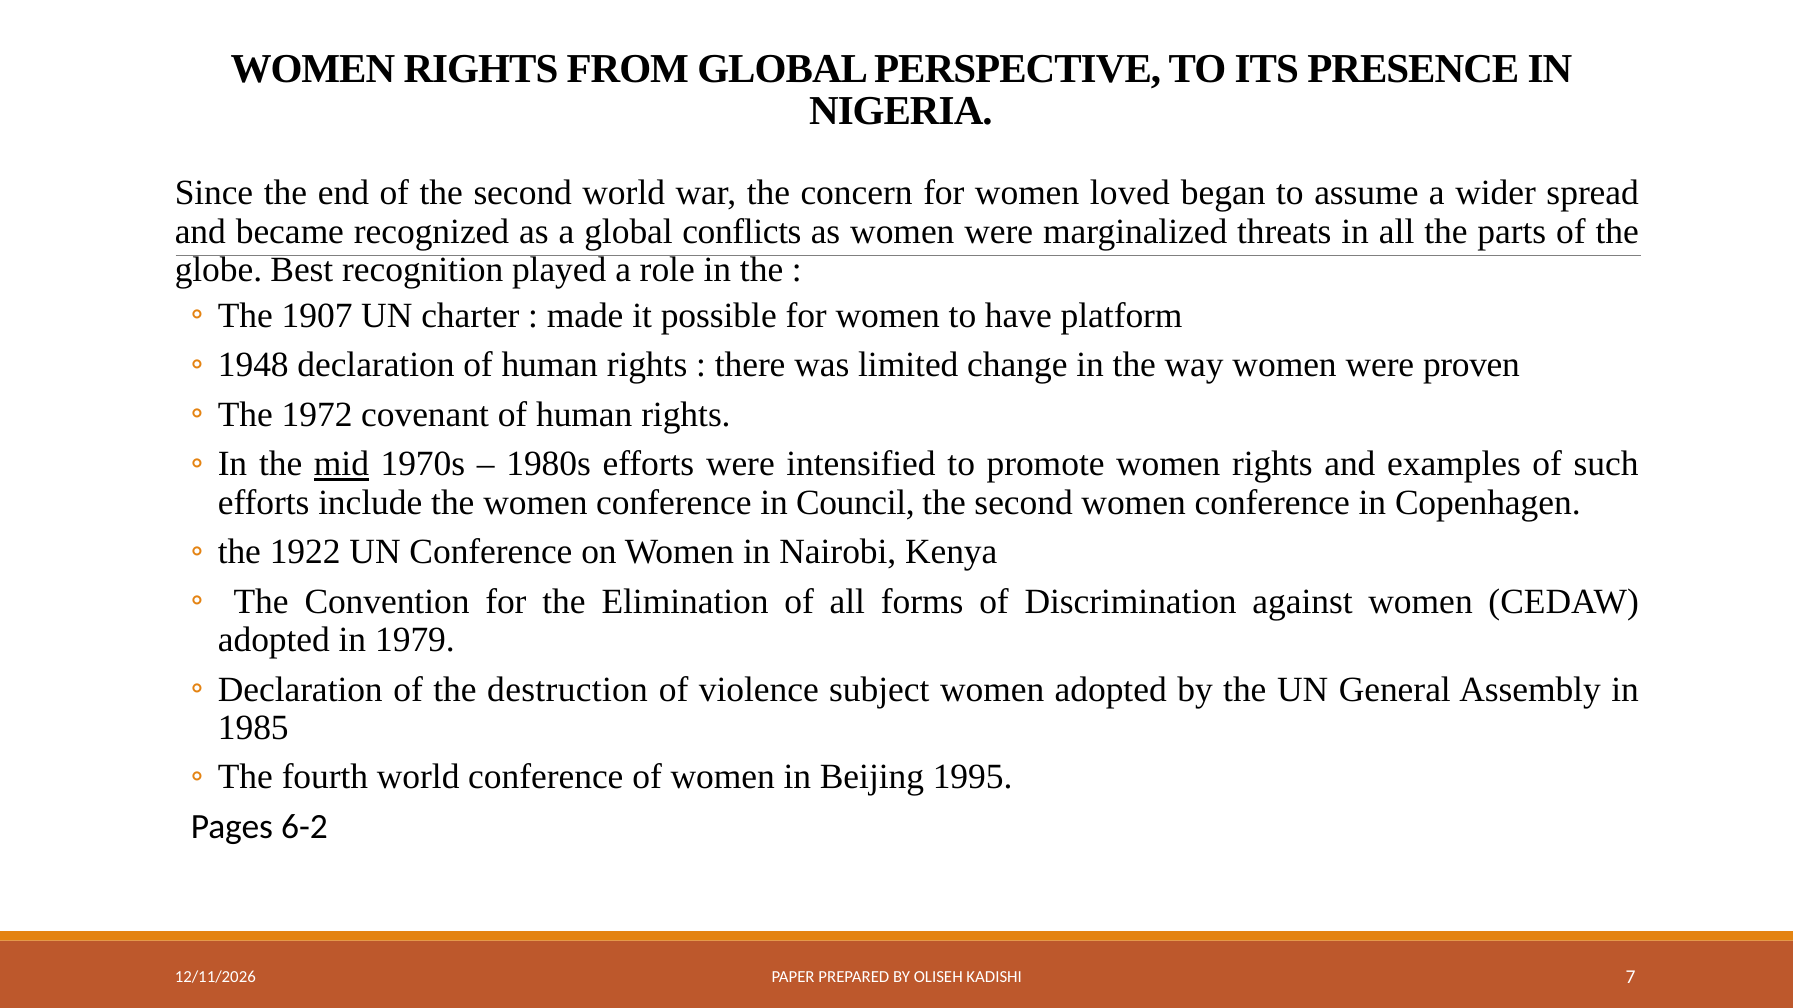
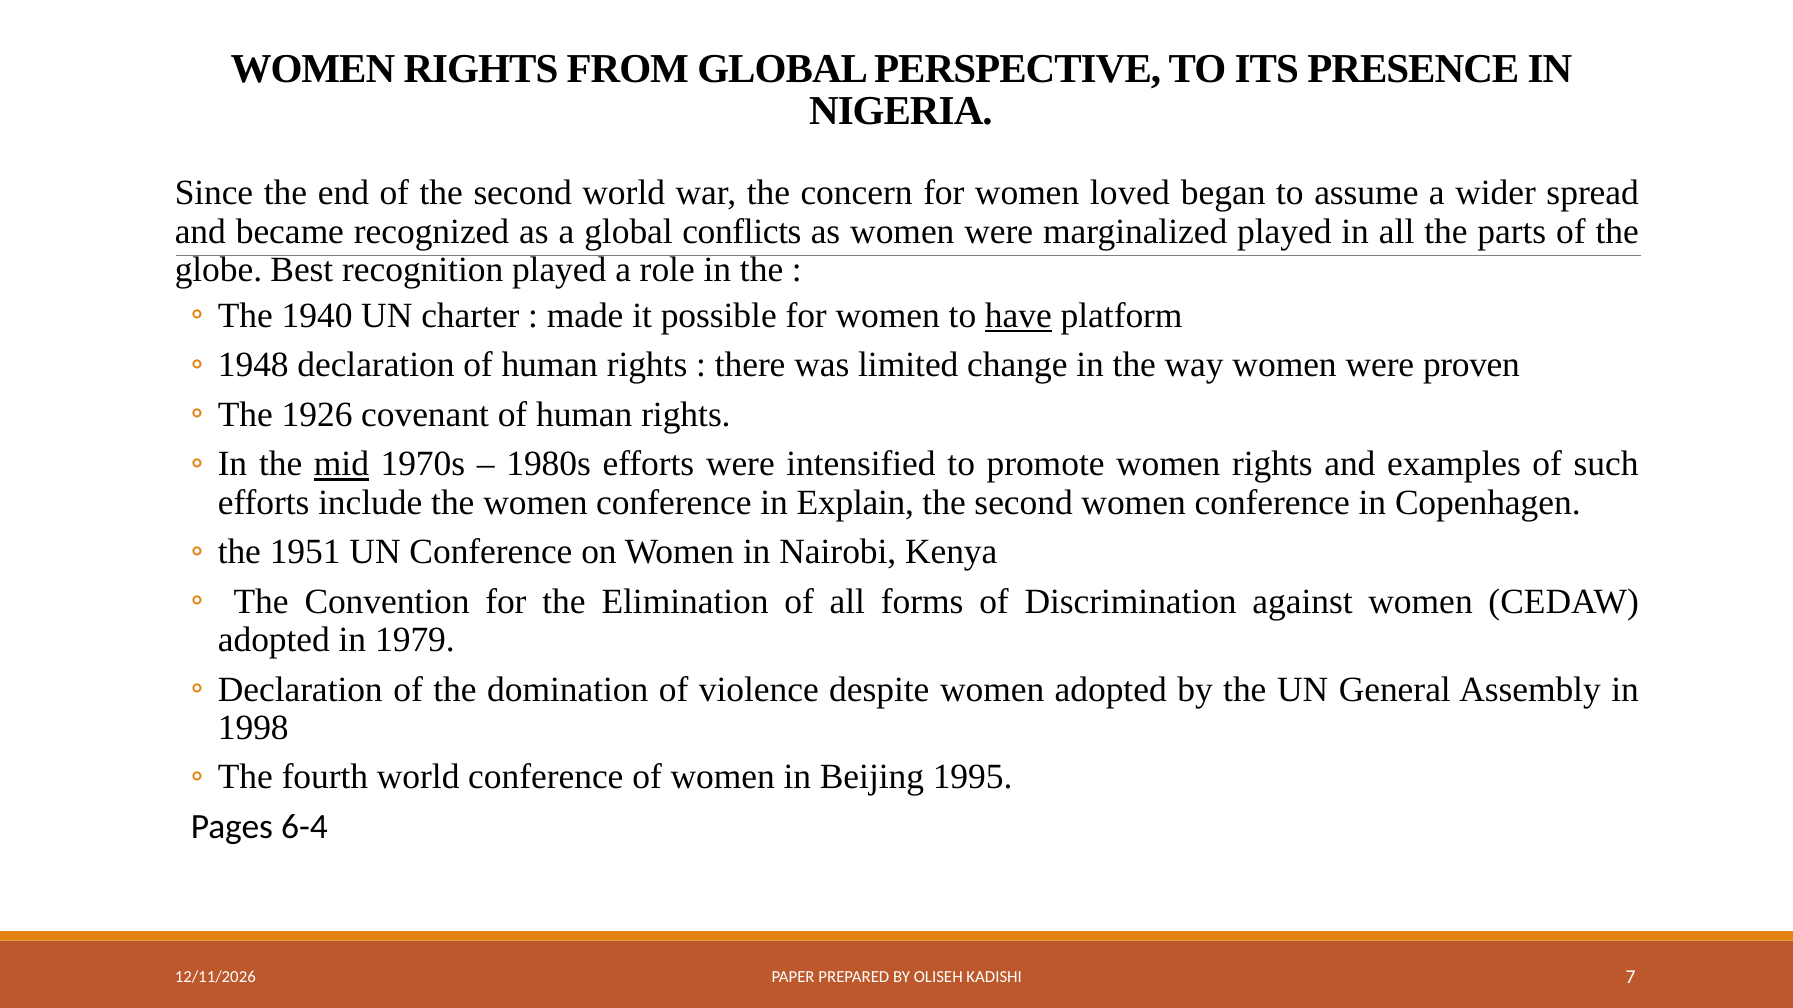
marginalized threats: threats -> played (1284, 232)
1907: 1907 -> 1940 (317, 316)
have underline: none -> present (1018, 316)
1972: 1972 -> 1926 (317, 415)
Council: Council -> Explain (855, 503)
1922: 1922 -> 1951 (305, 552)
destruction: destruction -> domination (568, 690)
subject: subject -> despite (879, 690)
1985: 1985 -> 1998 (253, 728)
6-2: 6-2 -> 6-4 (304, 827)
